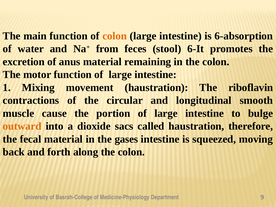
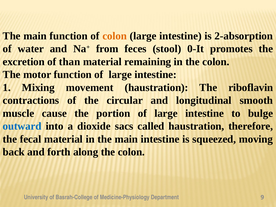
6-absorption: 6-absorption -> 2-absorption (244, 36)
6-It: 6-It -> 0-It (196, 49)
anus: anus -> than (70, 62)
outward colour: orange -> blue (22, 126)
in the gases: gases -> main (126, 139)
